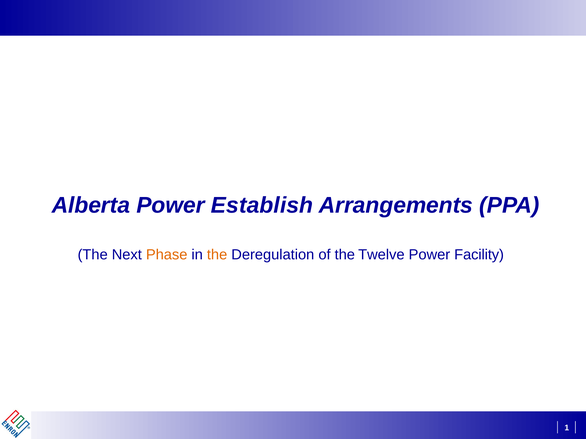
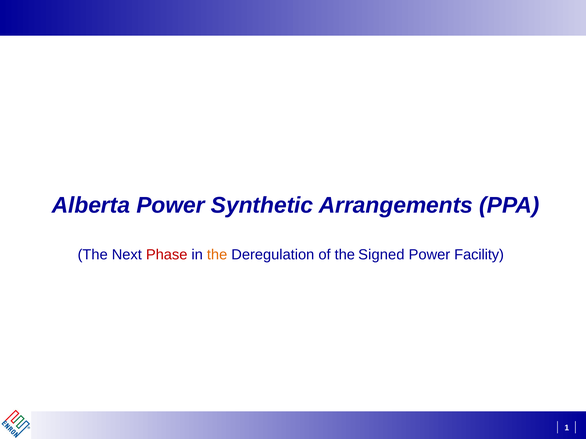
Establish: Establish -> Synthetic (262, 205)
Phase colour: orange -> red (167, 255)
Twelve: Twelve -> Signed (381, 255)
